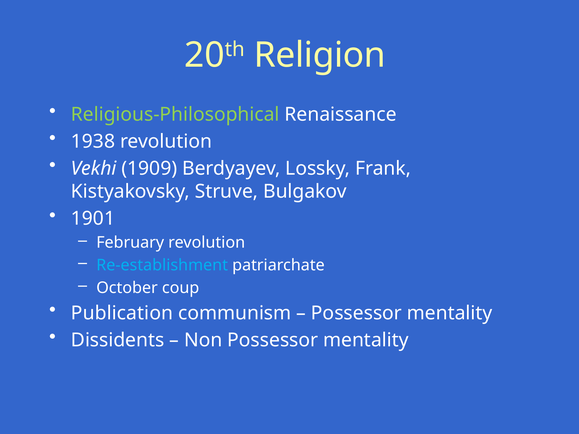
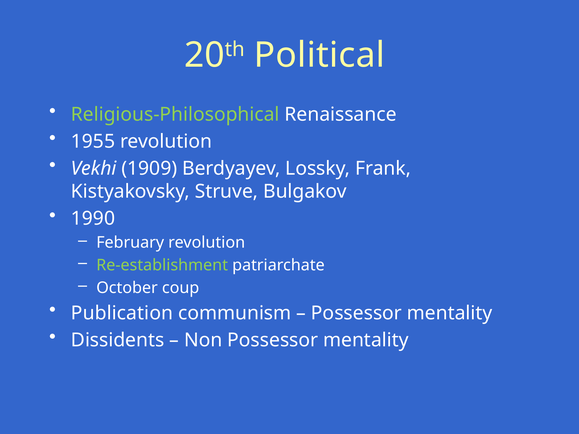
Religion: Religion -> Political (320, 55)
1938: 1938 -> 1955 (93, 141)
1901: 1901 -> 1990 (93, 219)
Re-establishment colour: light blue -> light green (162, 265)
